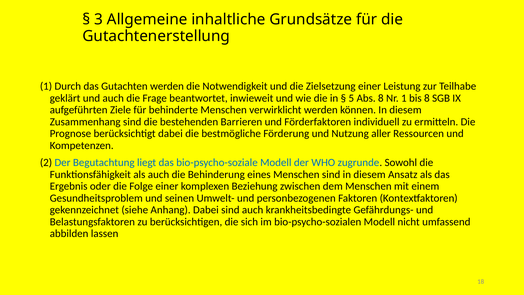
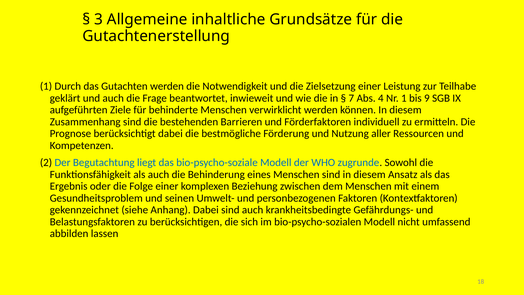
5: 5 -> 7 (351, 98)
Abs 8: 8 -> 4 (381, 98)
bis 8: 8 -> 9 (427, 98)
